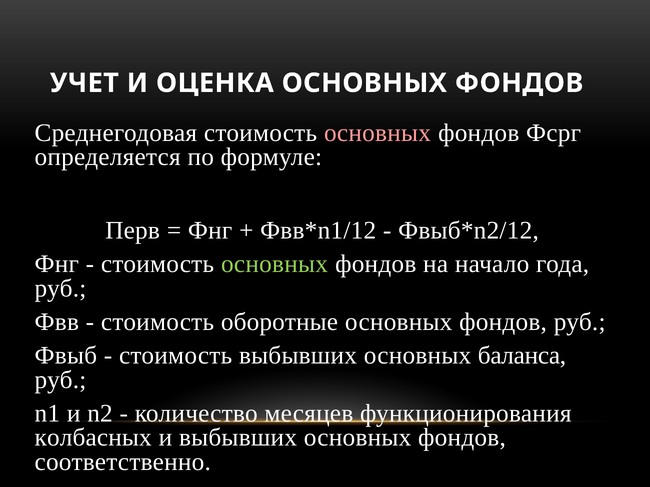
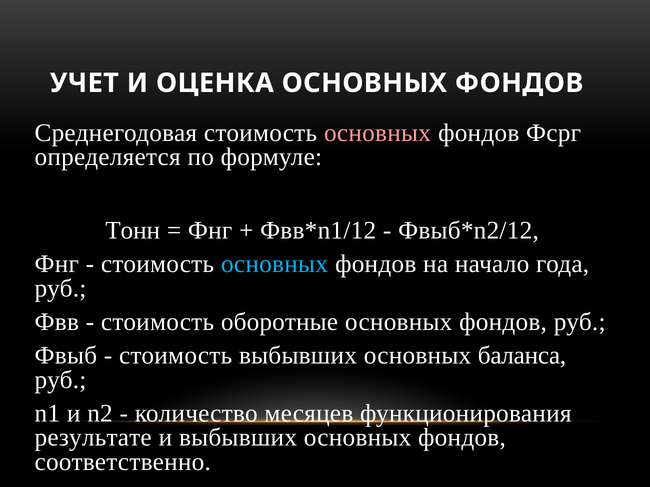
Перв: Перв -> Тонн (133, 231)
основных colour: light green -> light blue (274, 264)
колбасных: колбасных -> результате (93, 438)
